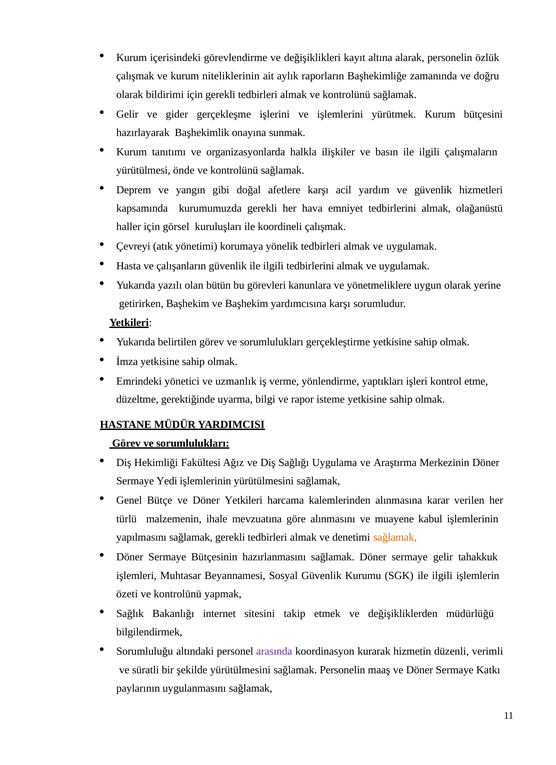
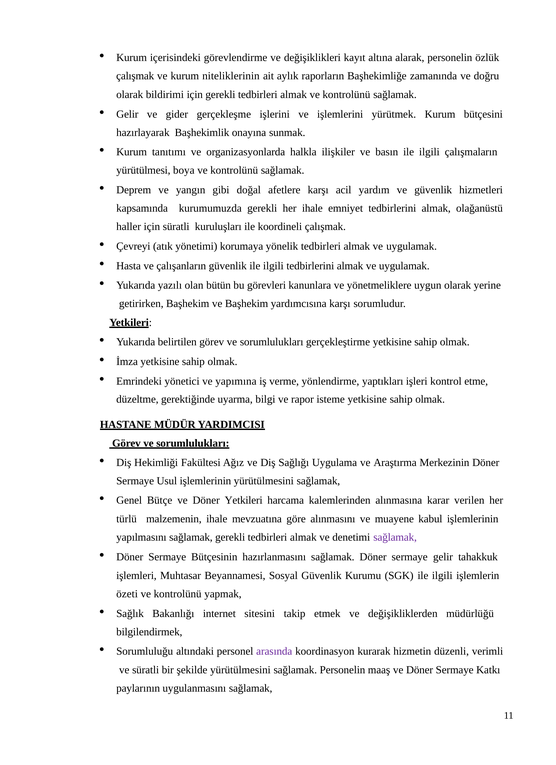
önde: önde -> boya (184, 170)
her hava: hava -> ihale (312, 208)
için görsel: görsel -> süratli (176, 227)
uzmanlık: uzmanlık -> yapımına (236, 381)
Yedi: Yedi -> Usul (167, 481)
sağlamak colour: orange -> purple (395, 538)
